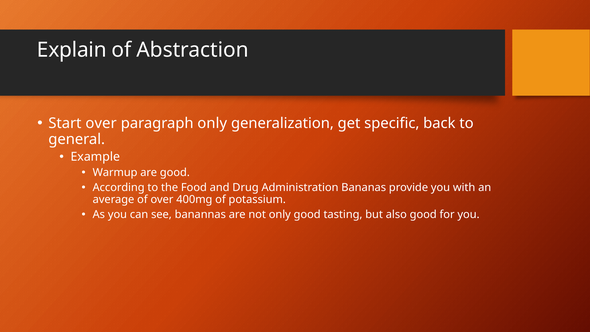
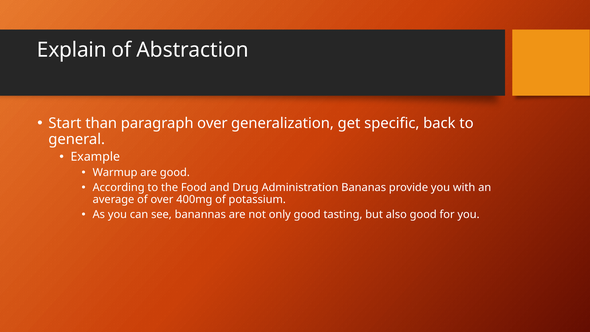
Start over: over -> than (101, 123)
paragraph only: only -> over (212, 123)
